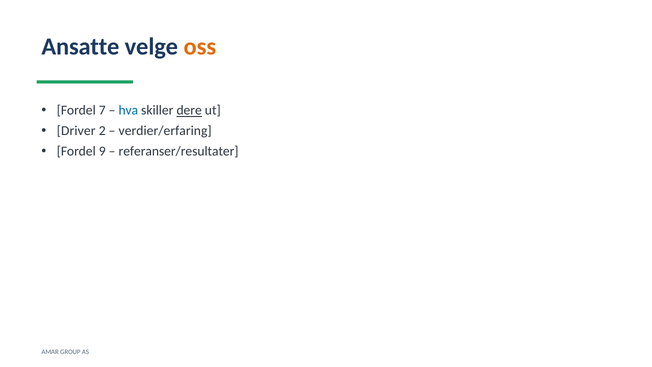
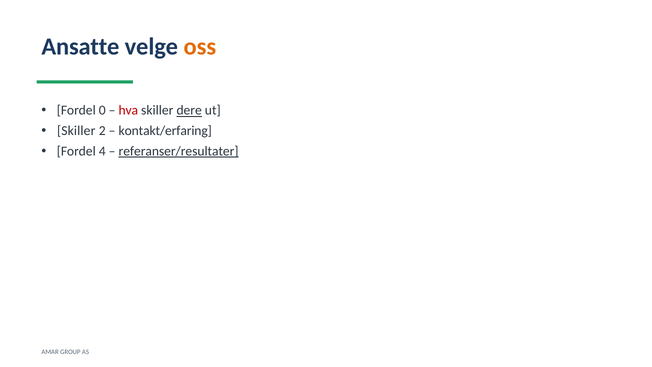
7: 7 -> 0 (102, 110)
hva colour: blue -> red (128, 110)
Driver: Driver -> Skiller (76, 131)
verdier/erfaring: verdier/erfaring -> kontakt/erfaring (165, 131)
9: 9 -> 4 (102, 151)
referanser/resultater underline: none -> present (179, 151)
